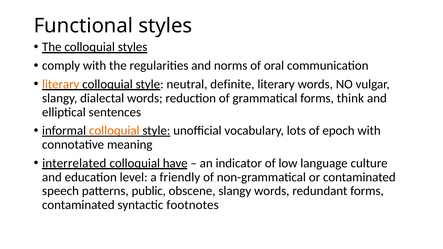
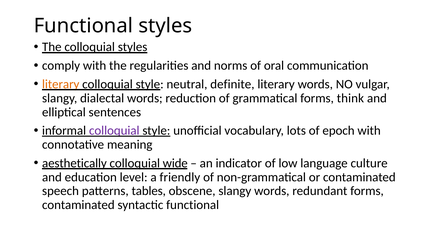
colloquial colour: orange -> purple (114, 131)
interrelated: interrelated -> aesthetically (74, 163)
have: have -> wide (175, 163)
public: public -> tables (149, 191)
syntactic footnotes: footnotes -> functional (193, 205)
